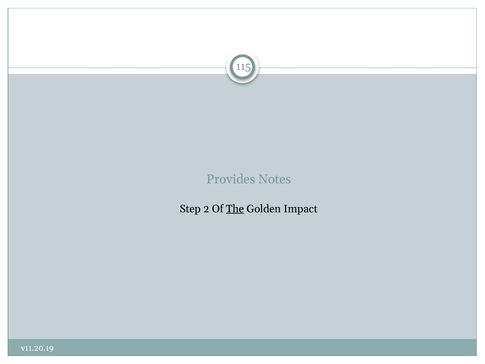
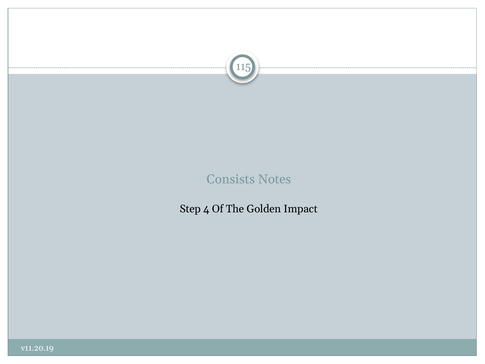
Provides: Provides -> Consists (231, 179)
2: 2 -> 4 (206, 209)
The underline: present -> none (235, 209)
